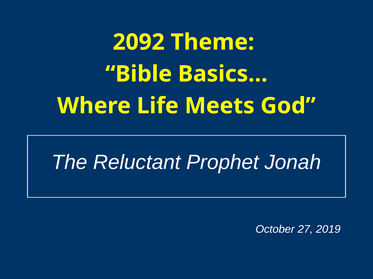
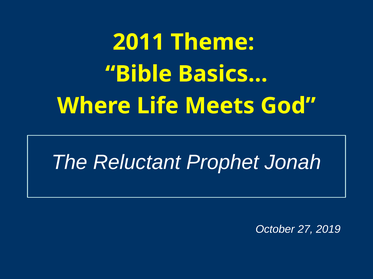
2092: 2092 -> 2011 (139, 42)
